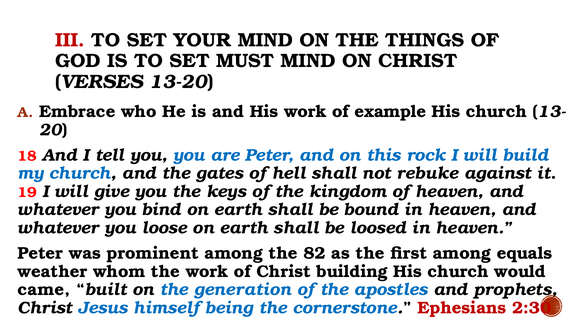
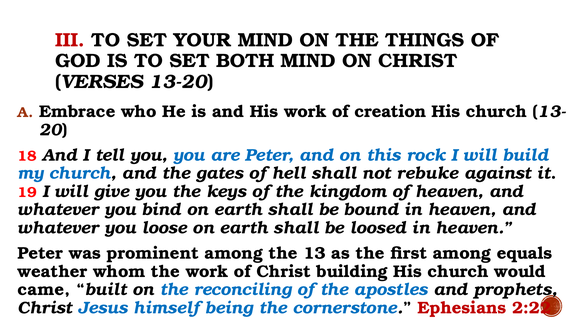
MUST: MUST -> BOTH (245, 61)
example: example -> creation (390, 112)
82: 82 -> 13 (314, 253)
generation: generation -> reconciling (243, 290)
2:30: 2:30 -> 2:22 (532, 308)
